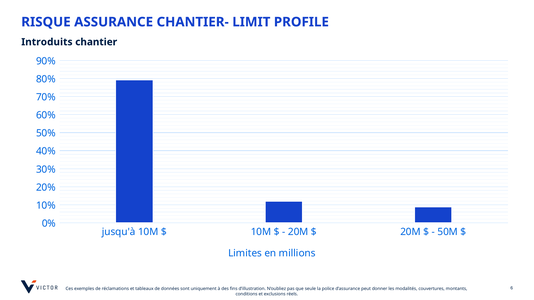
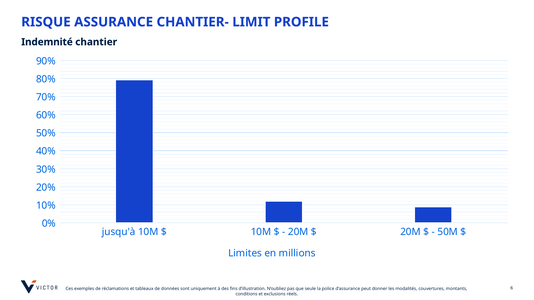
Introduits: Introduits -> Indemnité (47, 42)
